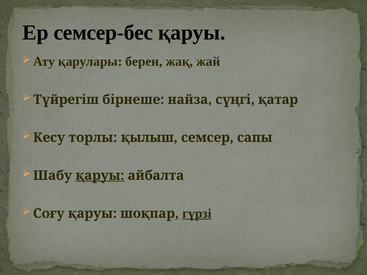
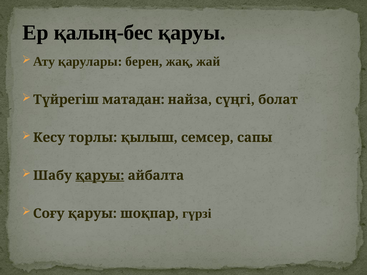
семсер-бес: семсер-бес -> қалың-бес (103, 33)
бірнеше: бірнеше -> матадан (133, 100)
қатар: қатар -> болат (278, 100)
гүрзі underline: present -> none (197, 214)
